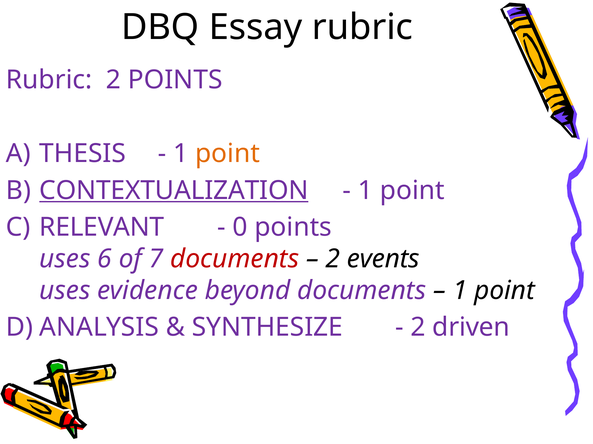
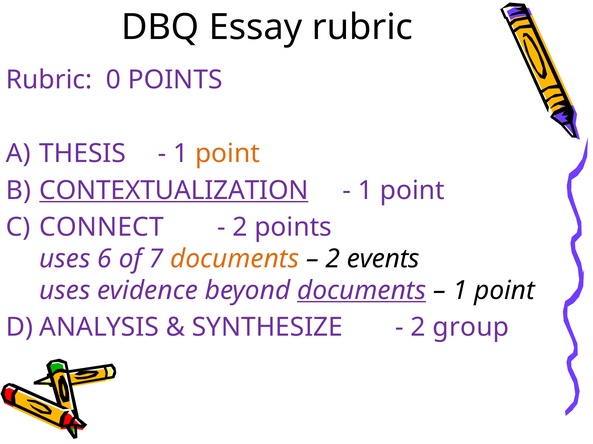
Rubric 2: 2 -> 0 (113, 80)
RELEVANT: RELEVANT -> CONNECT (102, 228)
0: 0 -> 2 (240, 228)
documents colour: red -> orange (235, 259)
documents underline: none -> present (362, 291)
driven: driven -> group (471, 328)
